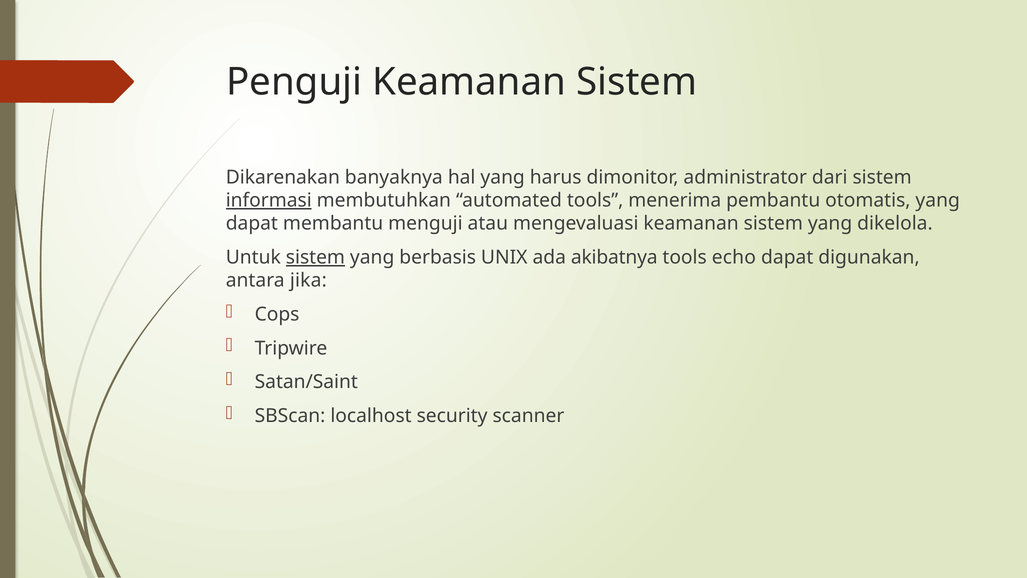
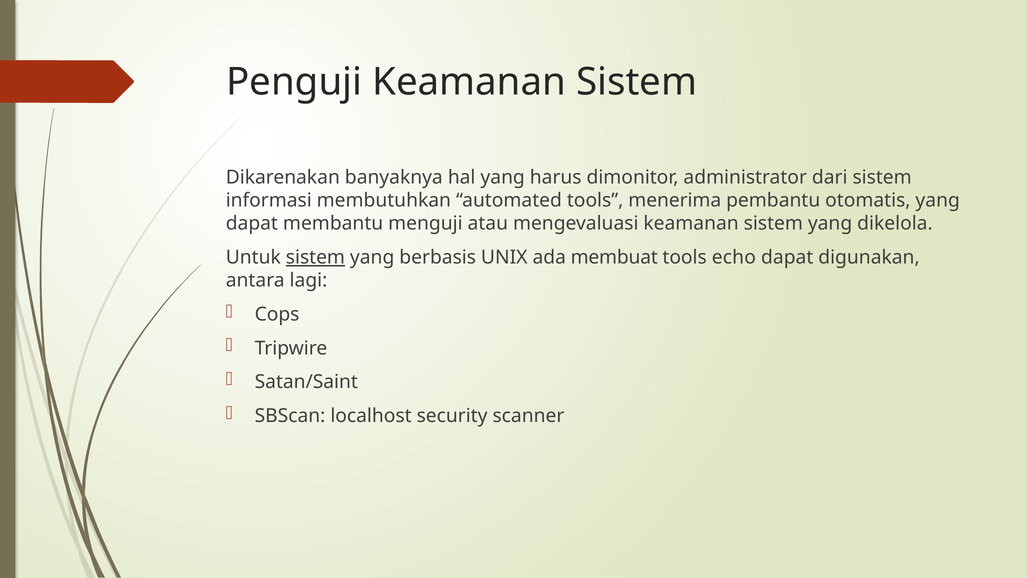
informasi underline: present -> none (269, 200)
akibatnya: akibatnya -> membuat (614, 257)
jika: jika -> lagi (308, 280)
